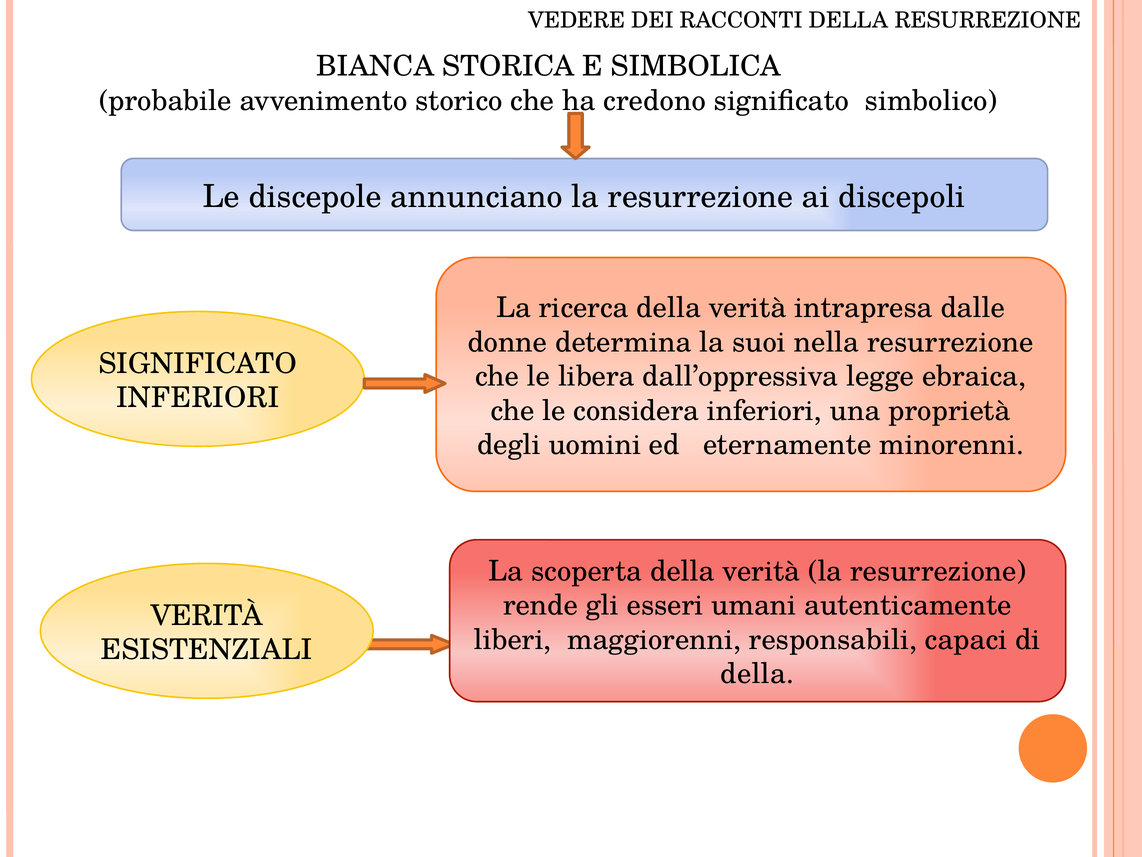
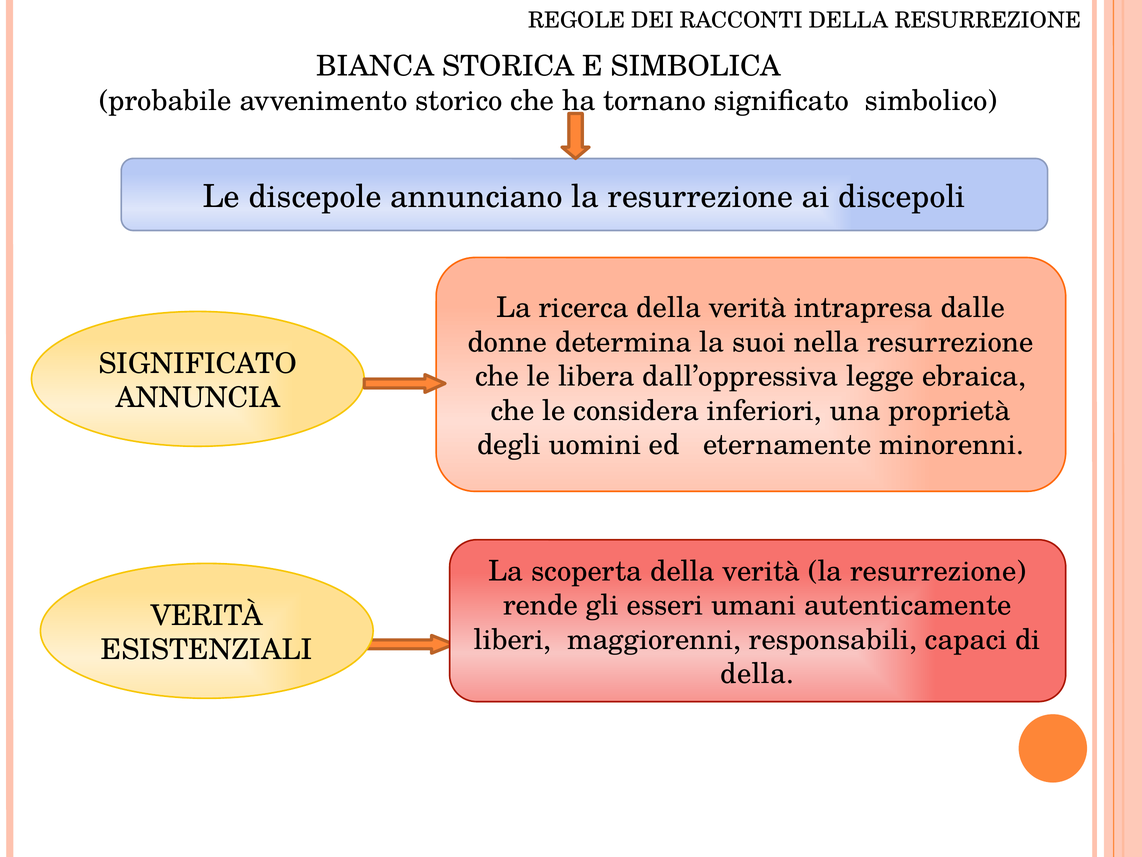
VEDERE: VEDERE -> REGOLE (577, 21)
credono: credono -> tornano (655, 101)
INFERIORI: INFERIORI -> ANNUNCIA (198, 398)
